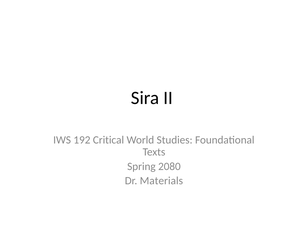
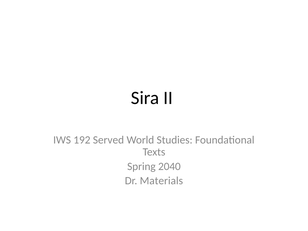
Critical: Critical -> Served (108, 140)
2080: 2080 -> 2040 (169, 166)
